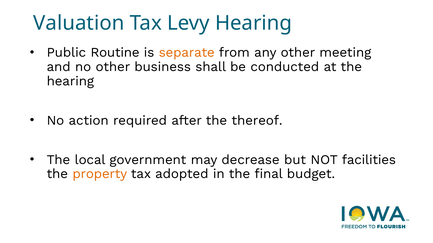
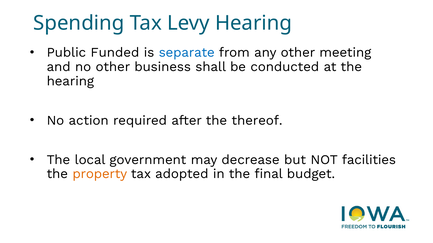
Valuation: Valuation -> Spending (79, 23)
Routine: Routine -> Funded (115, 53)
separate colour: orange -> blue (187, 53)
